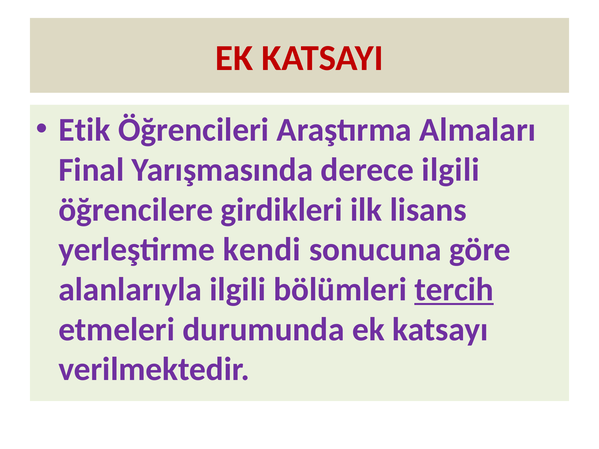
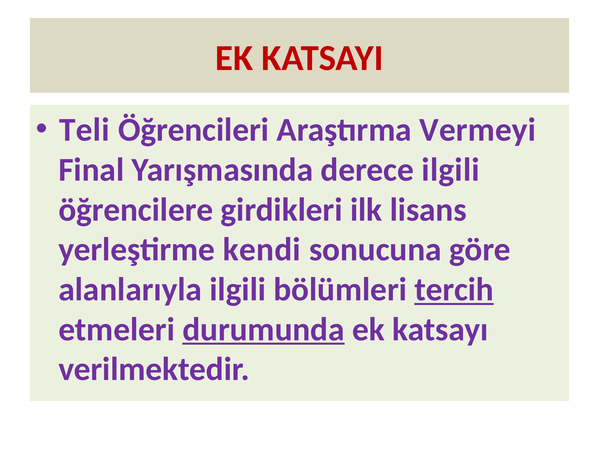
Etik: Etik -> Teli (84, 130)
Almaları: Almaları -> Vermeyi (478, 130)
durumunda underline: none -> present (263, 330)
